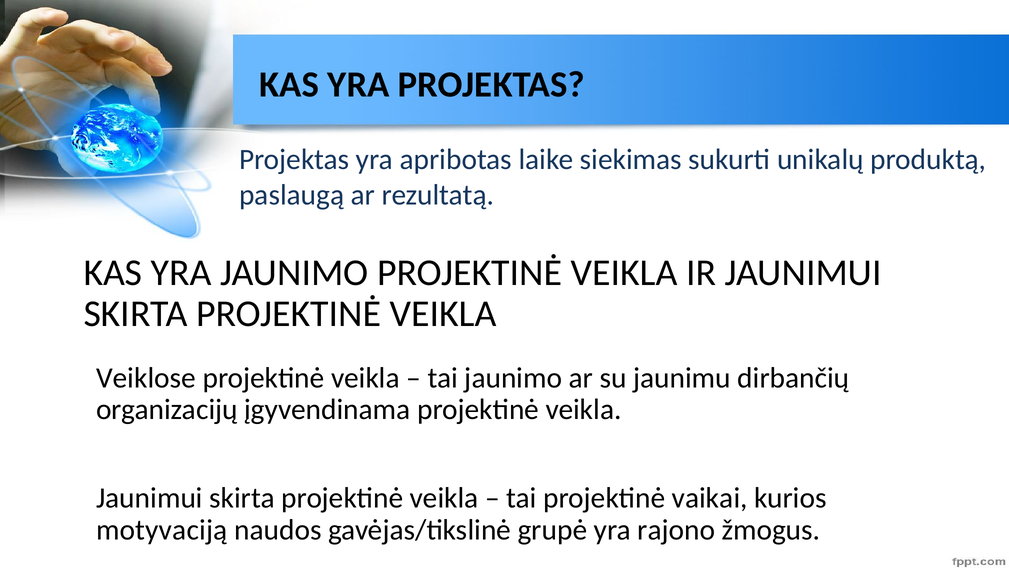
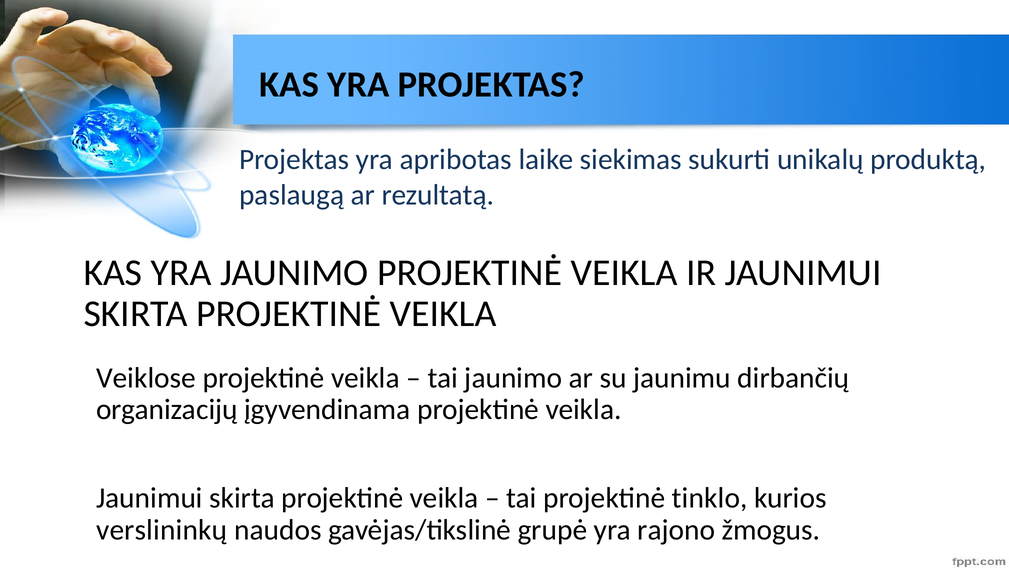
vaikai: vaikai -> tinklo (710, 498)
motyvaciją: motyvaciją -> verslininkų (162, 530)
